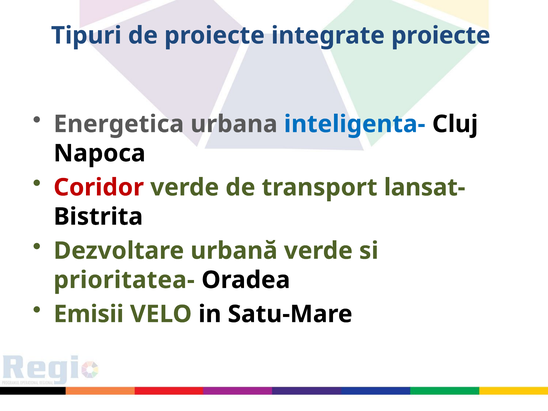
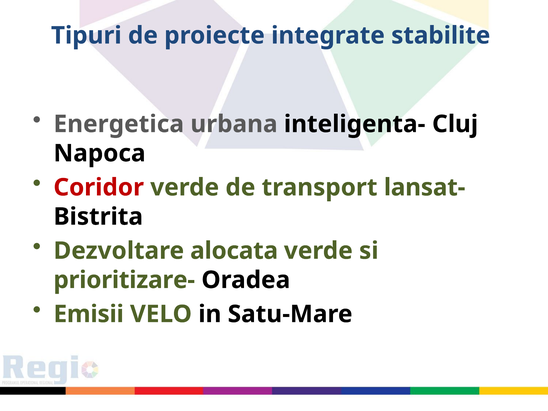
integrate proiecte: proiecte -> stabilite (441, 35)
inteligenta- colour: blue -> black (355, 124)
urbană: urbană -> alocata (234, 251)
prioritatea-: prioritatea- -> prioritizare- (124, 280)
